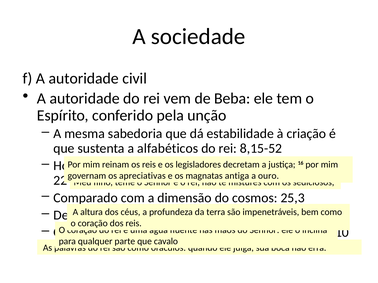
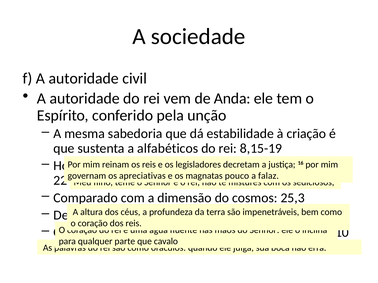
Beba: Beba -> Anda (232, 99)
8,15-52: 8,15-52 -> 8,15-19 (261, 149)
antiga: antiga -> pouco (237, 176)
ouro: ouro -> falaz (268, 176)
